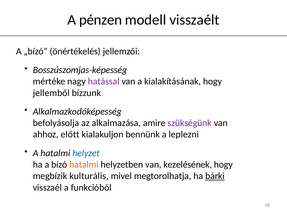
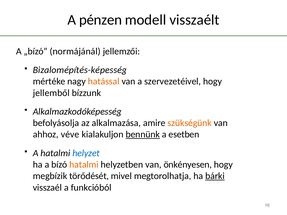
önértékelés: önértékelés -> normájánál (75, 51)
Bosszúszomjas-képesség: Bosszúszomjas-képesség -> Bizalomépítés-képesség (80, 70)
hatással colour: purple -> orange (104, 81)
kialakításának: kialakításának -> szervezetéivel (173, 81)
szükségünk colour: purple -> orange (190, 123)
előtt: előtt -> véve (70, 135)
bennünk underline: none -> present (143, 135)
leplezni: leplezni -> esetben (184, 135)
kezelésének: kezelésének -> önkényesen (188, 165)
kulturális: kulturális -> törődését (89, 176)
